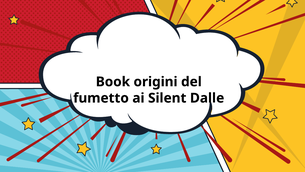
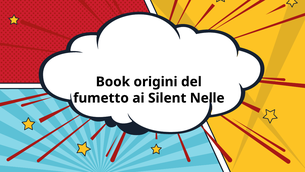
Dalle: Dalle -> Nelle (207, 98)
